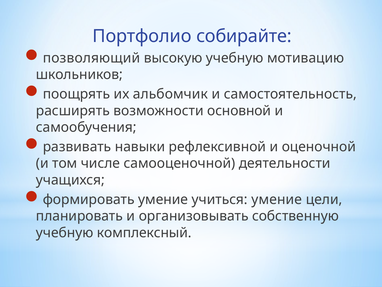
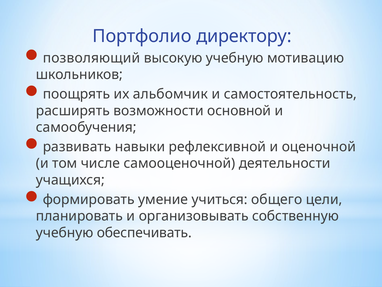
собирайте: собирайте -> директору (244, 36)
учиться умение: умение -> общего (277, 199)
комплексный: комплексный -> обеспечивать (144, 232)
